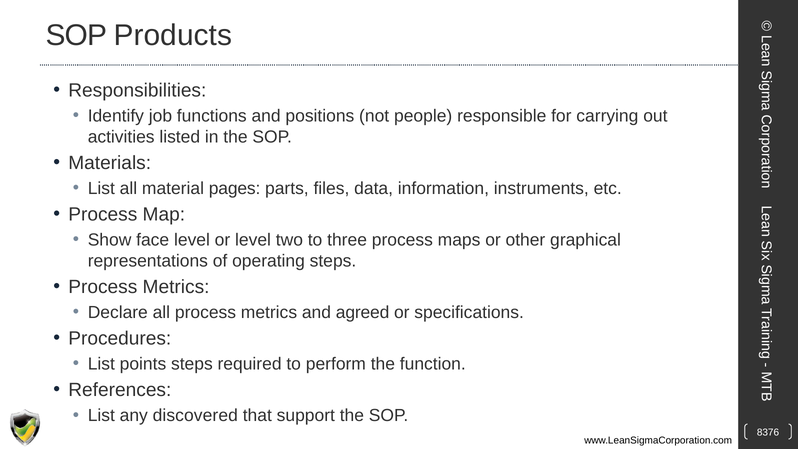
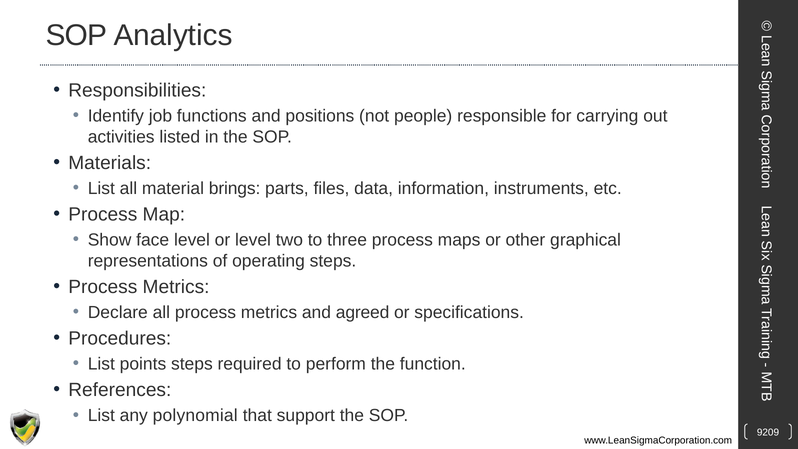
Products: Products -> Analytics (173, 35)
pages: pages -> brings (235, 189)
discovered: discovered -> polynomial (195, 416)
8376: 8376 -> 9209 (768, 432)
